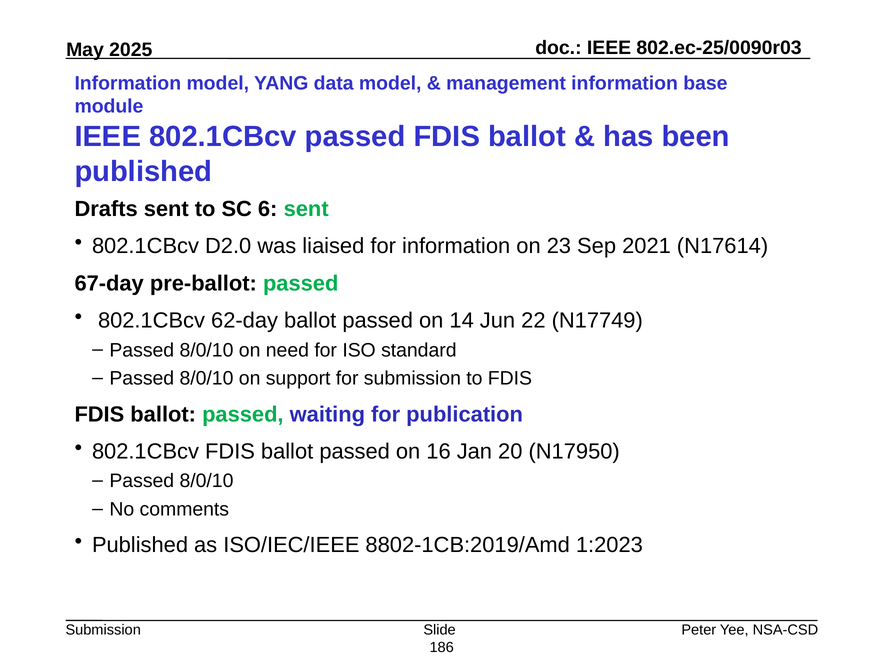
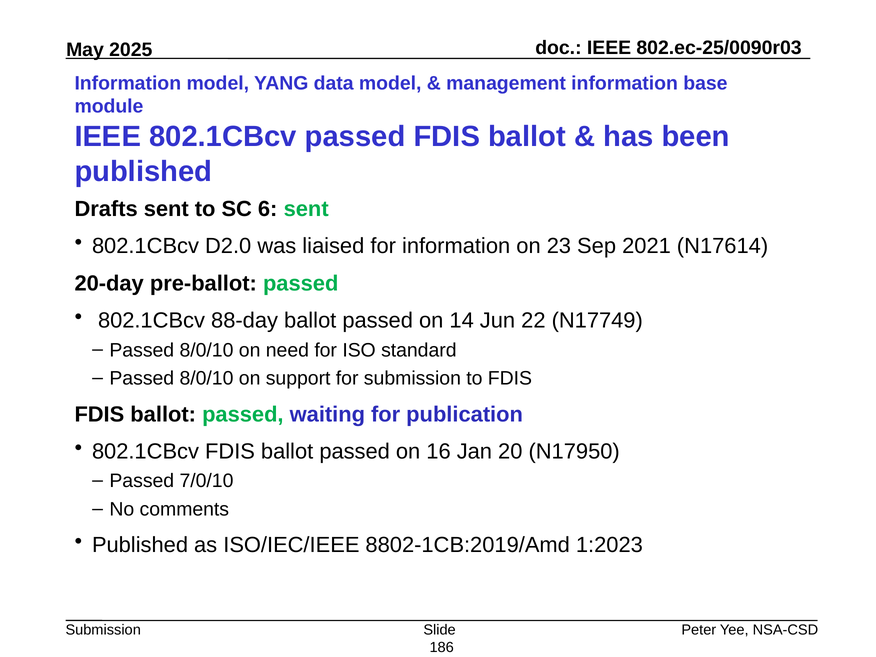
67-day: 67-day -> 20-day (109, 283)
62-day: 62-day -> 88-day (245, 321)
8/0/10: 8/0/10 -> 7/0/10 (206, 481)
